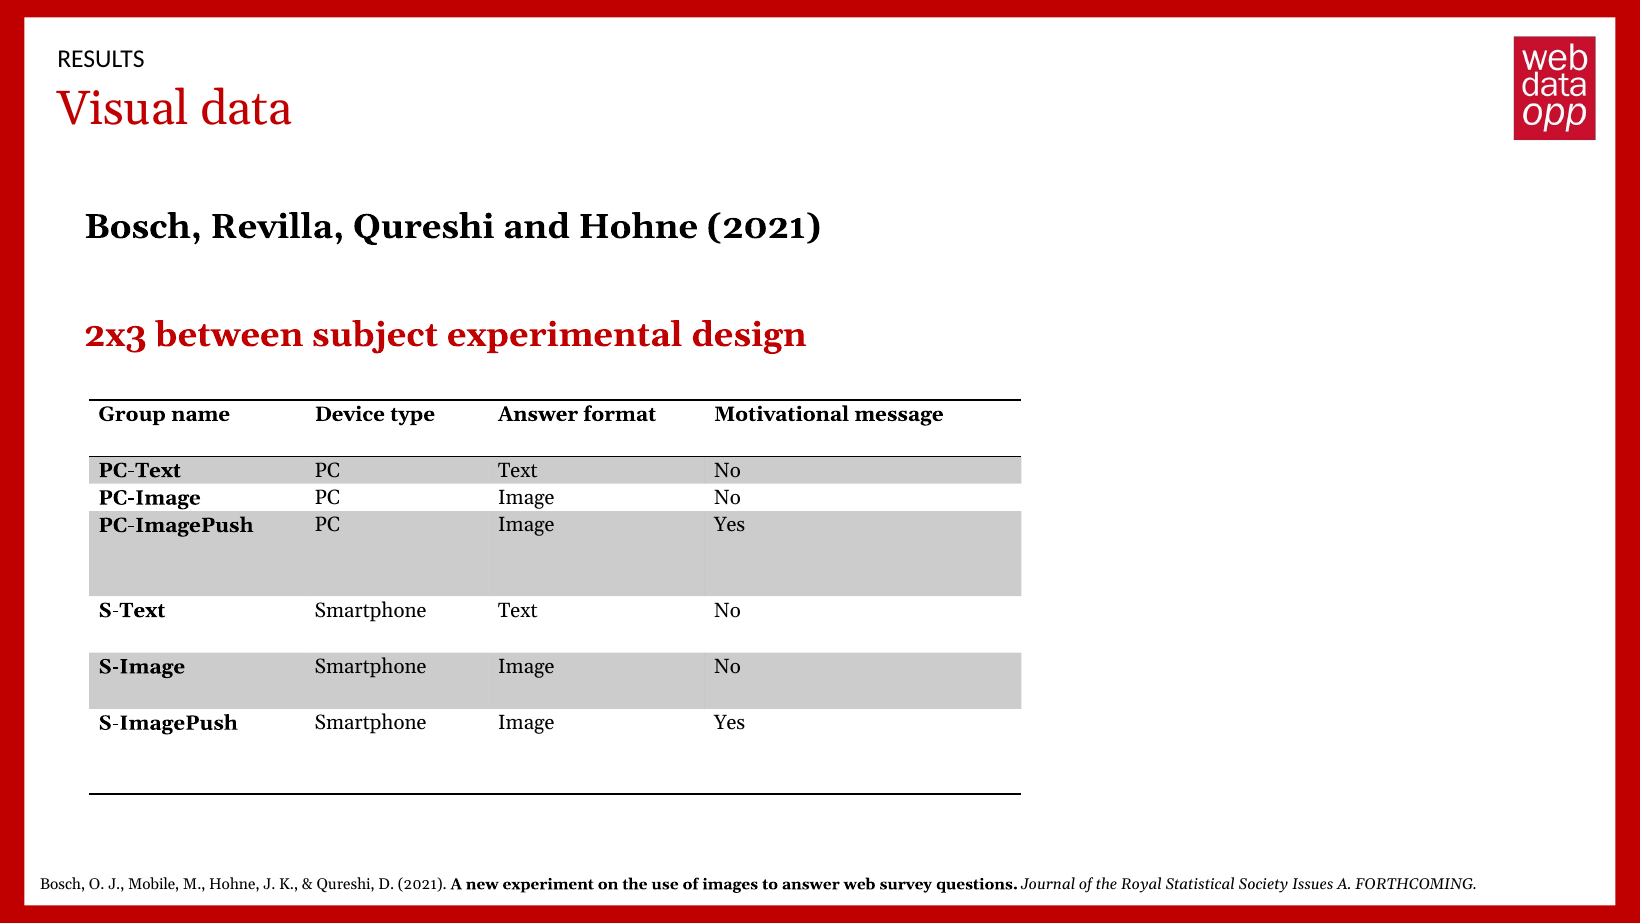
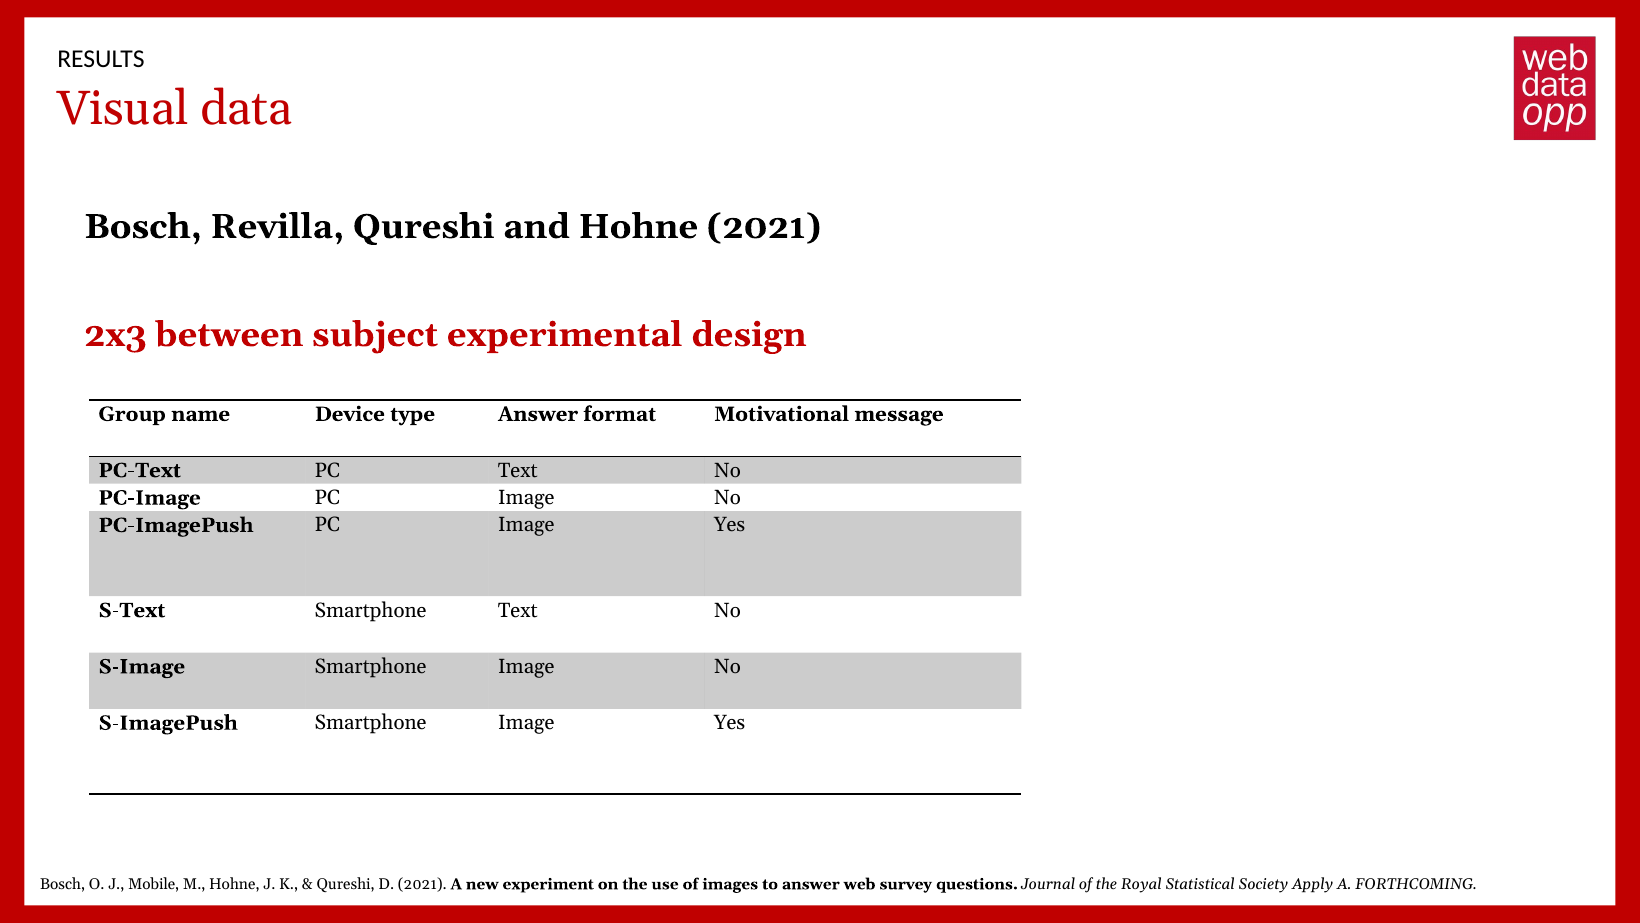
Issues: Issues -> Apply (1313, 884)
